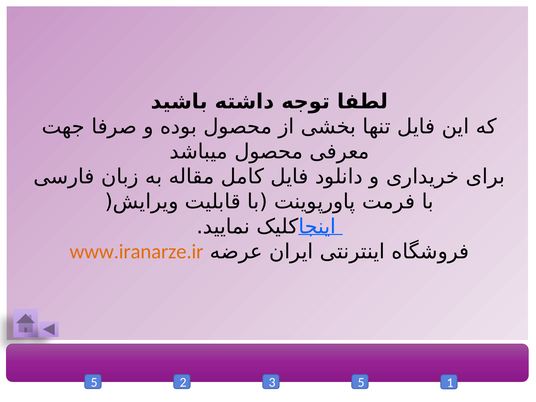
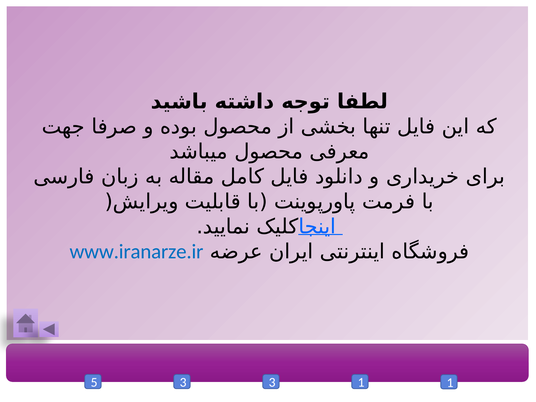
www.iranarze.ir colour: orange -> blue (136, 252)
5 2: 2 -> 3 (183, 382)
3 5: 5 -> 1 (361, 382)
